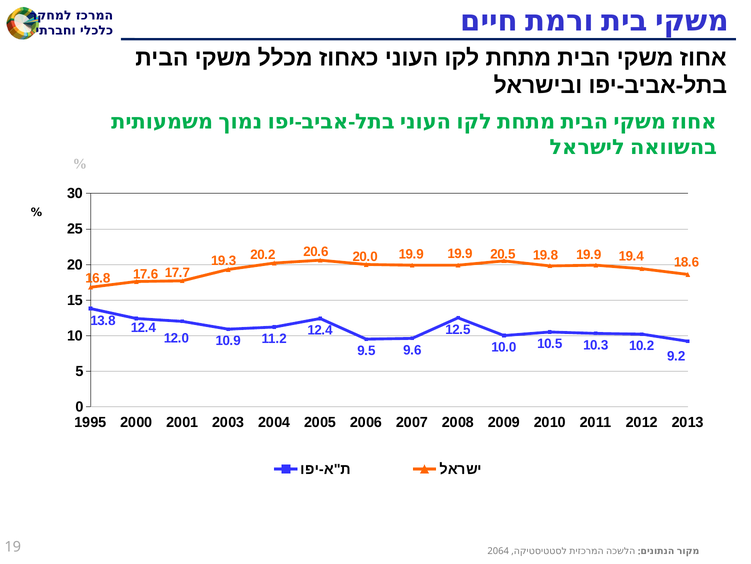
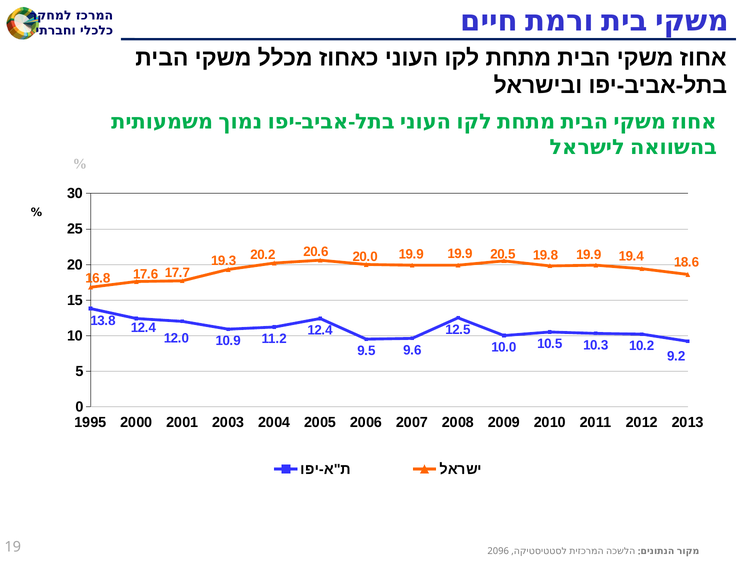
2064: 2064 -> 2096 (498, 551)
